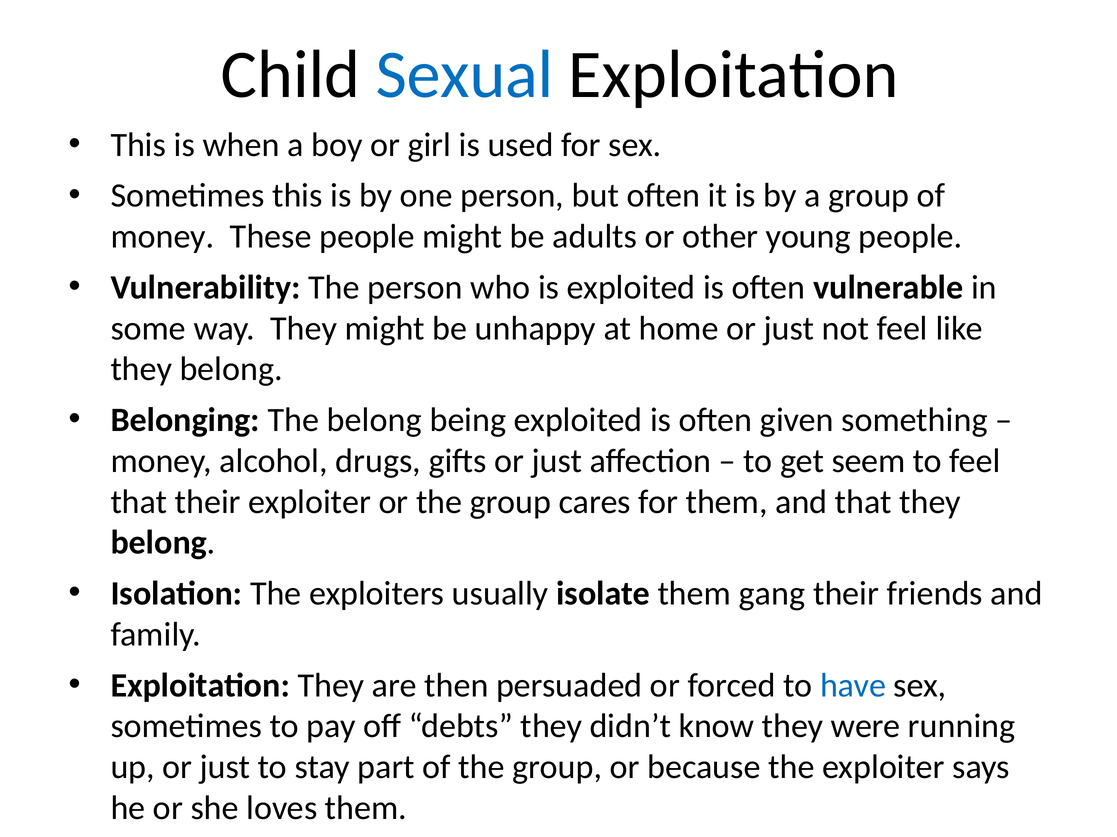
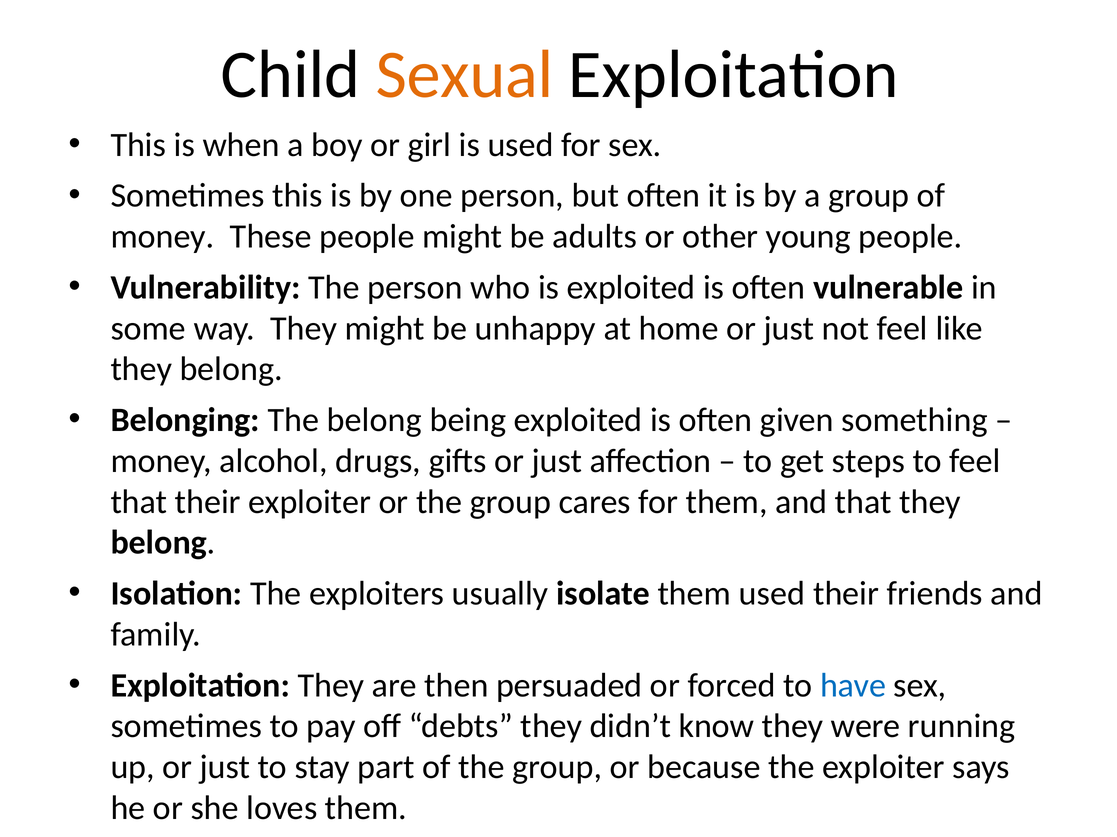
Sexual colour: blue -> orange (464, 75)
seem: seem -> steps (868, 461)
them gang: gang -> used (772, 594)
